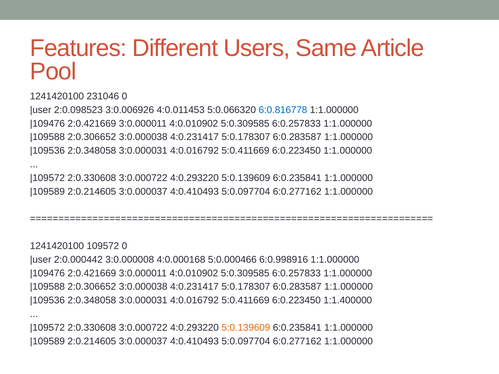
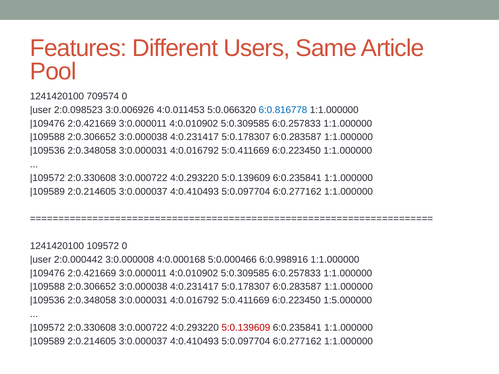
231046: 231046 -> 709574 (103, 96)
1:1.400000: 1:1.400000 -> 1:5.000000 (348, 301)
5:0.139609 colour: orange -> red (246, 328)
